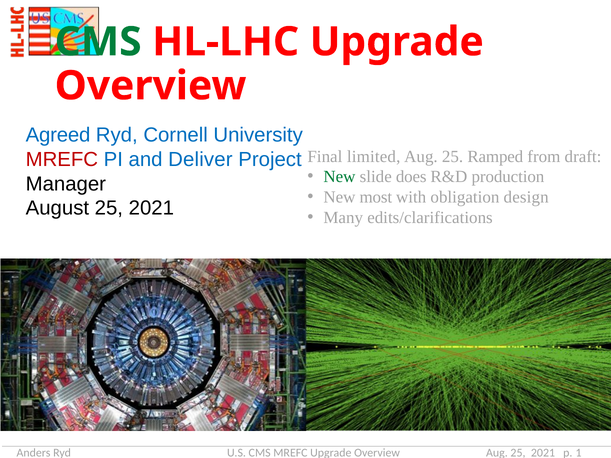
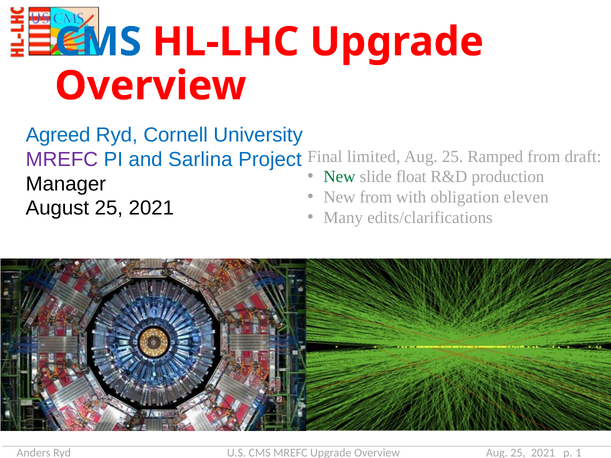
CMS colour: green -> blue (98, 42)
MREFC colour: red -> purple (62, 159)
Deliver: Deliver -> Sarlina (200, 159)
does: does -> float (411, 177)
New most: most -> from (376, 197)
design: design -> eleven (526, 197)
